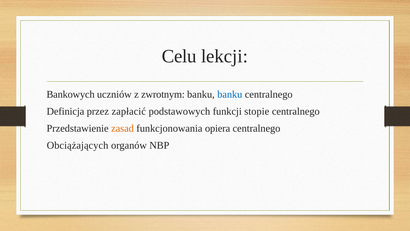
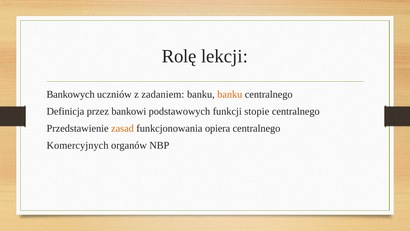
Celu: Celu -> Rolę (179, 56)
zwrotnym: zwrotnym -> zadaniem (163, 94)
banku colour: blue -> orange (230, 94)
zapłacić: zapłacić -> bankowi (129, 111)
Obciążających: Obciążających -> Komercyjnych (78, 145)
